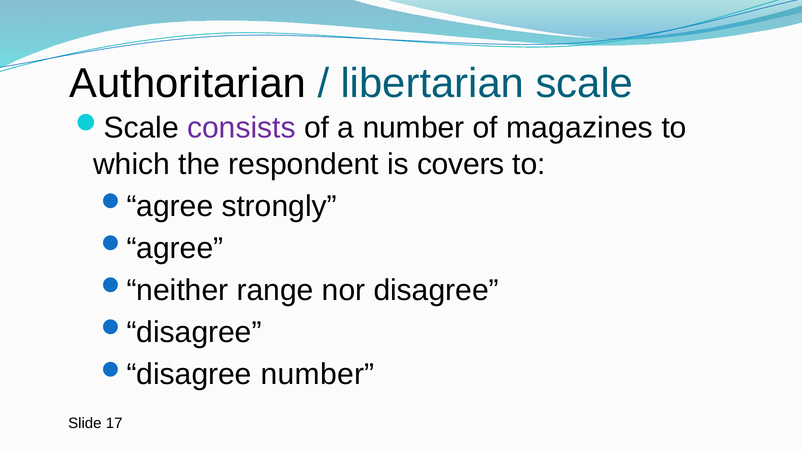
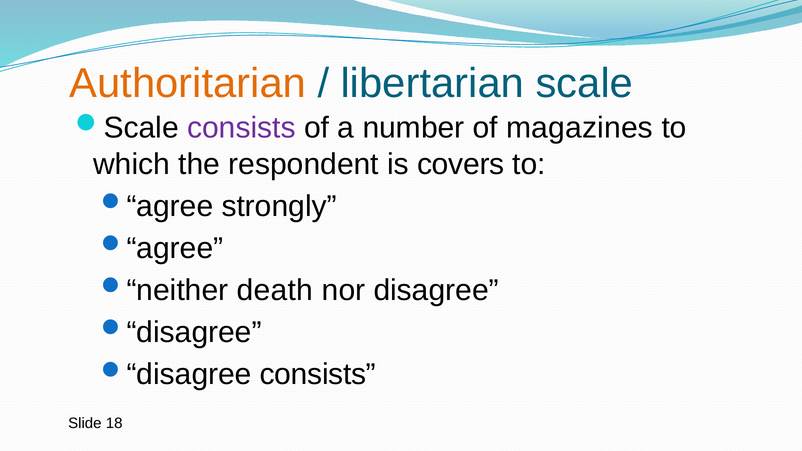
Authoritarian colour: black -> orange (188, 84)
range: range -> death (275, 290)
number: number -> consists (318, 375)
17: 17 -> 18 (114, 423)
